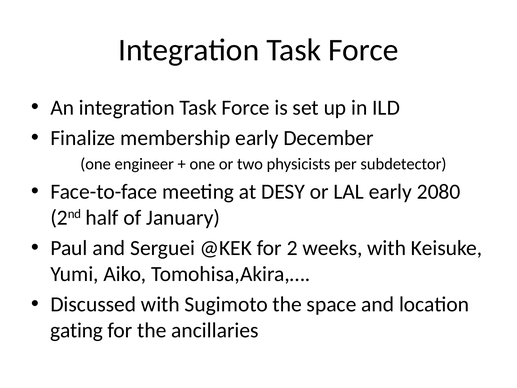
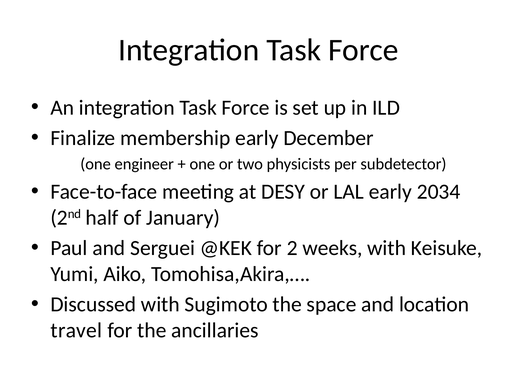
2080: 2080 -> 2034 (439, 192)
gating: gating -> travel (76, 330)
